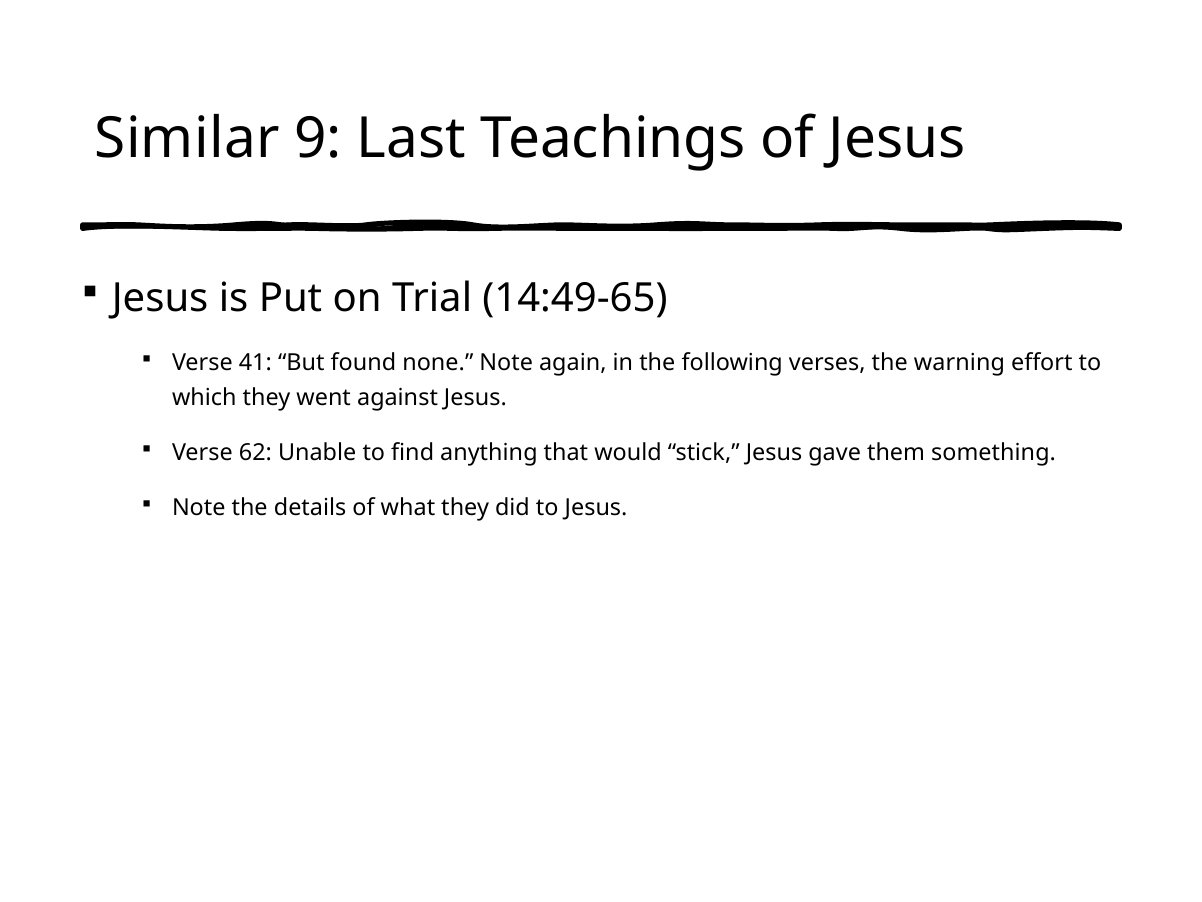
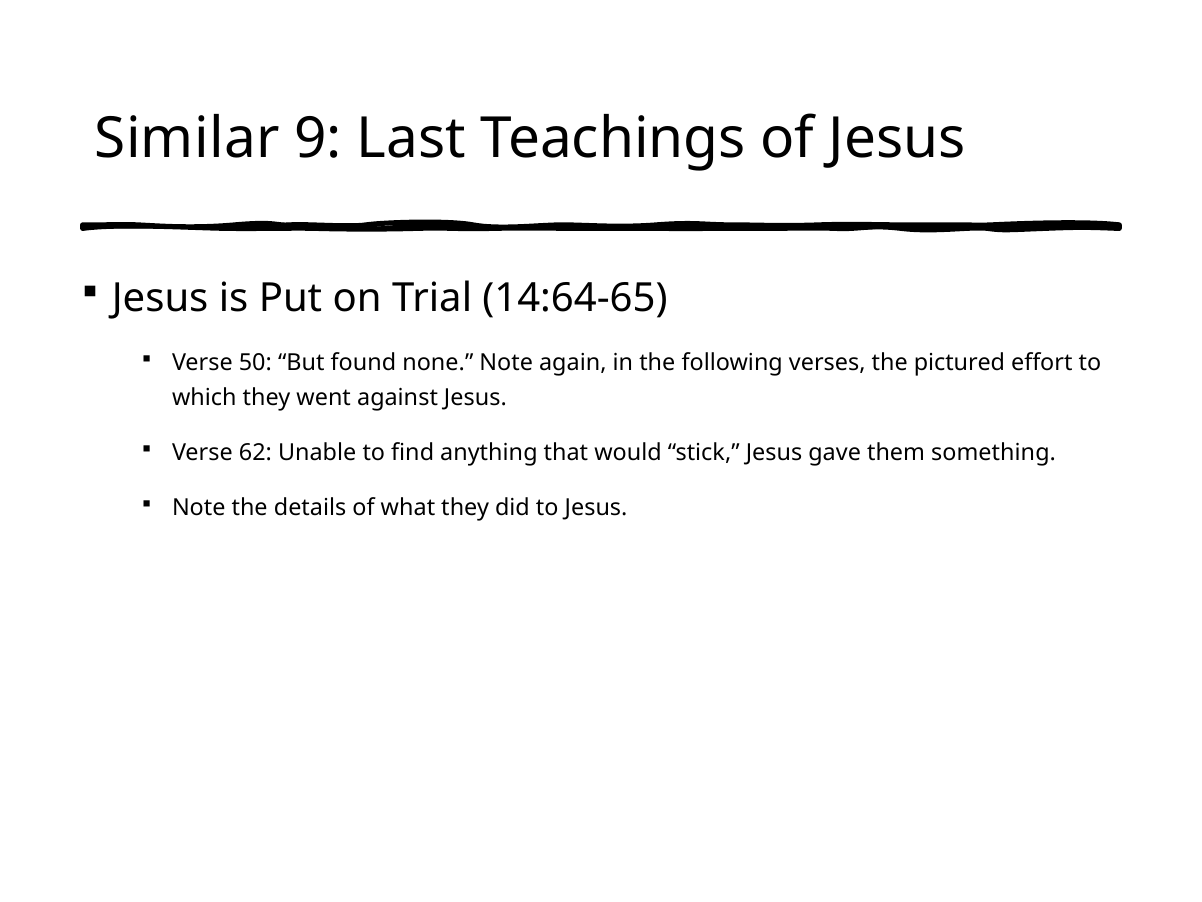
14:49-65: 14:49-65 -> 14:64-65 (575, 298)
41: 41 -> 50 (255, 362)
warning: warning -> pictured (960, 362)
